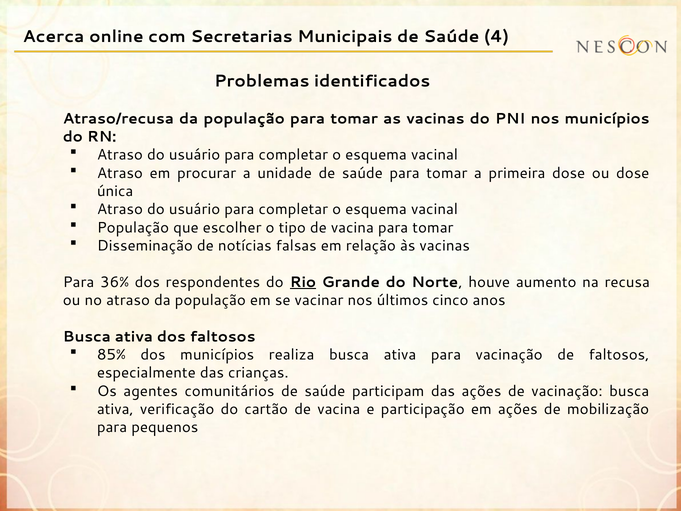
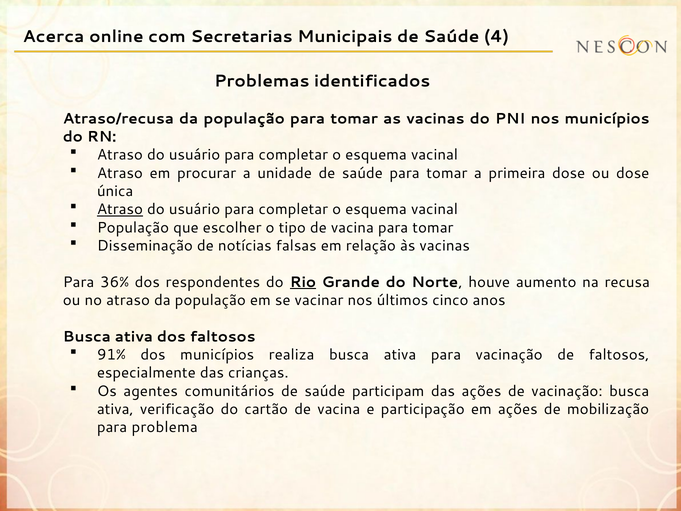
Atraso underline: none -> present (120, 209)
85%: 85% -> 91% (111, 355)
pequenos: pequenos -> problema (165, 427)
